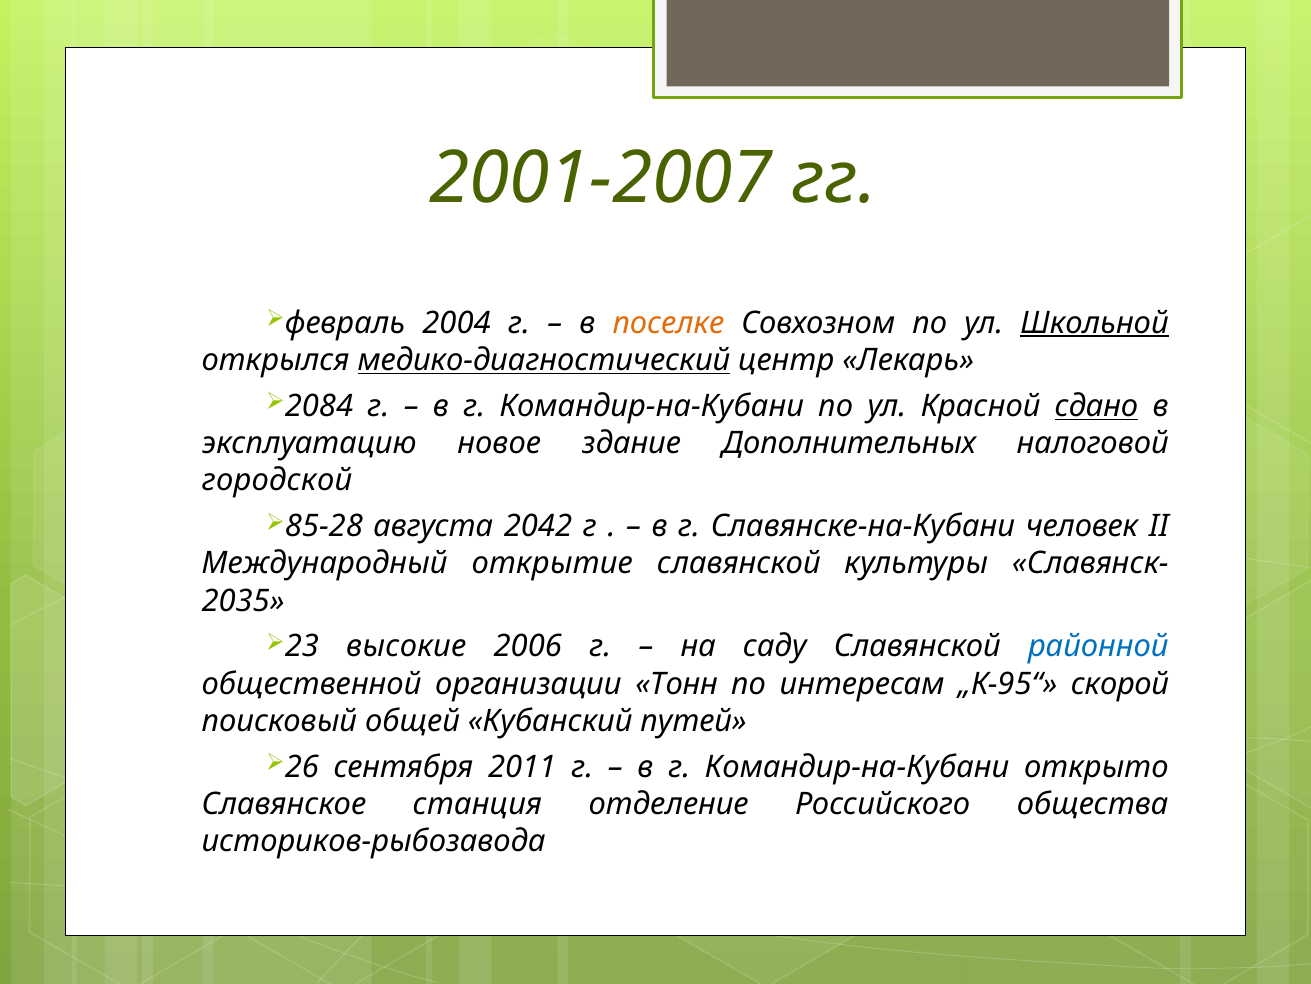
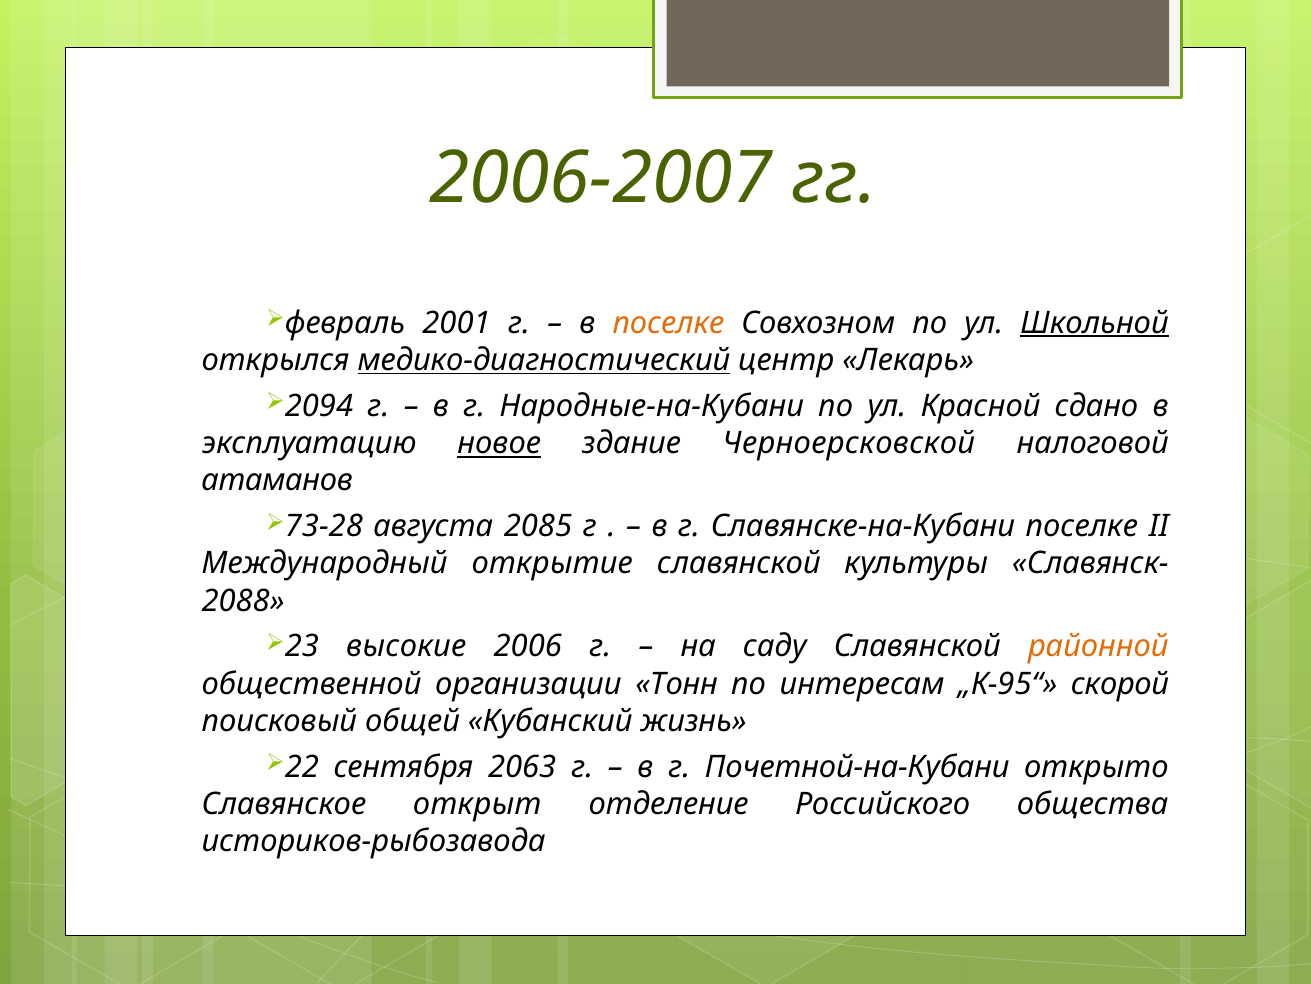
2001-2007: 2001-2007 -> 2006-2007 (601, 179)
2004: 2004 -> 2001 (457, 323)
2084: 2084 -> 2094 (319, 406)
Командир-на-Кубани: Командир-на-Кубани -> Народные-на-Кубани (652, 406)
сдано underline: present -> none (1096, 406)
новое underline: none -> present (499, 443)
Дополнительных: Дополнительных -> Черноерсковской (849, 443)
городской: городской -> атаманов (277, 480)
85-28: 85-28 -> 73-28 (324, 526)
2042: 2042 -> 2085 (538, 526)
Славянске-на-Кубани человек: человек -> поселке (1082, 526)
2035: 2035 -> 2088 (243, 600)
районной colour: blue -> orange (1098, 646)
путей: путей -> жизнь (693, 721)
26: 26 -> 22 (302, 766)
2011: 2011 -> 2063 (522, 766)
Командир-на-Кубани: Командир-на-Кубани -> Почетной-на-Кубани (857, 766)
станция: станция -> открыт (477, 804)
